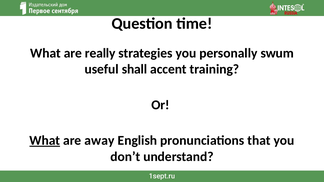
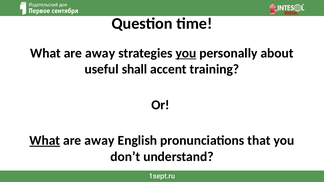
really: really -> away (100, 53)
you underline: none -> present (186, 53)
swum: swum -> about (277, 53)
